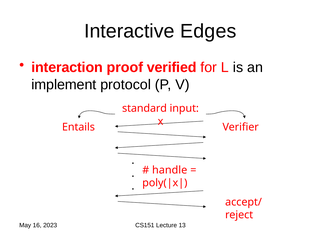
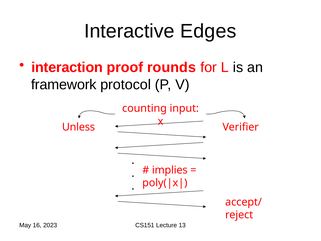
verified: verified -> rounds (172, 67)
implement: implement -> framework (64, 84)
standard: standard -> counting (144, 108)
Entails: Entails -> Unless (78, 127)
handle: handle -> implies (170, 170)
